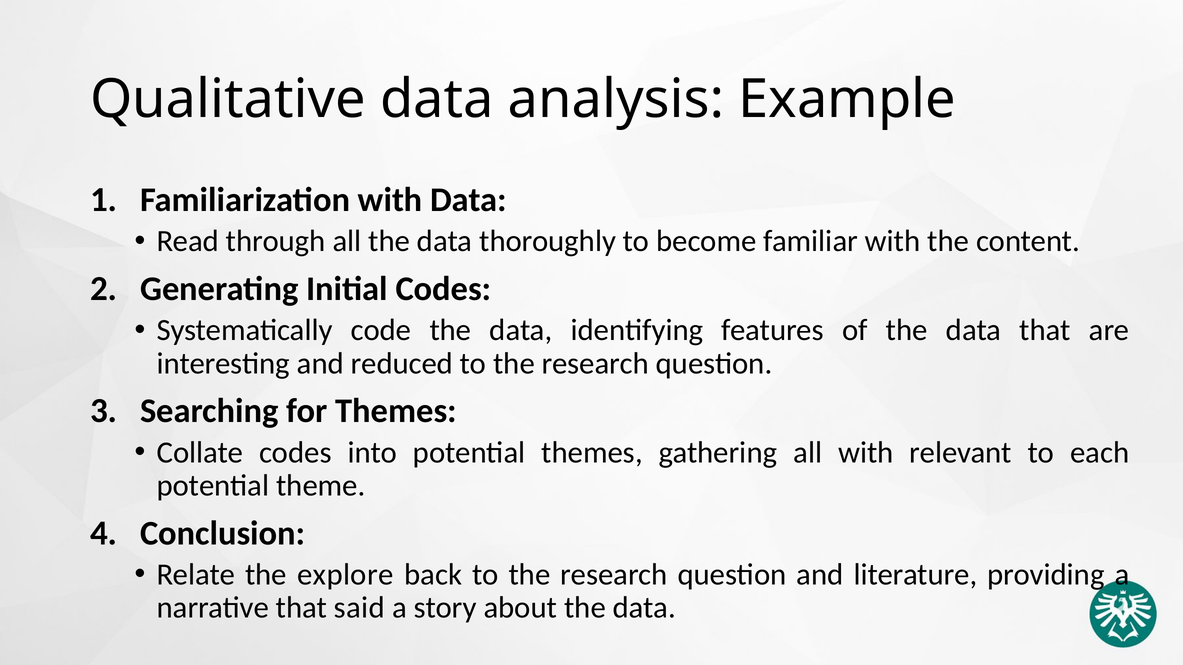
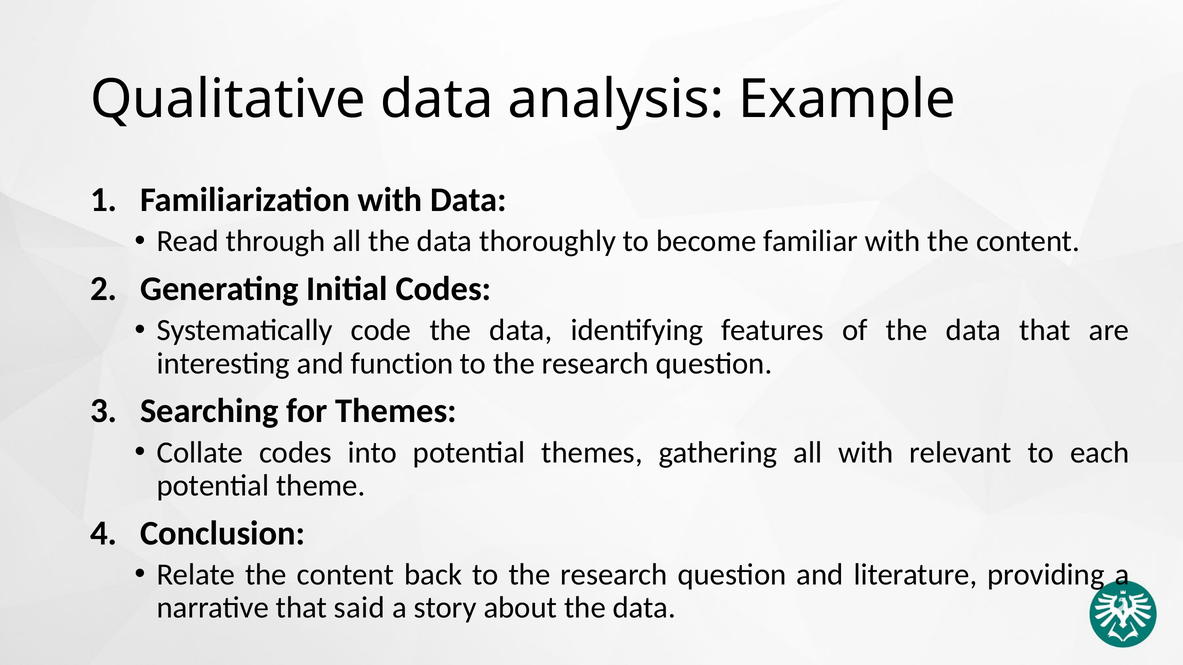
reduced: reduced -> function (402, 364)
Relate the explore: explore -> content (346, 575)
